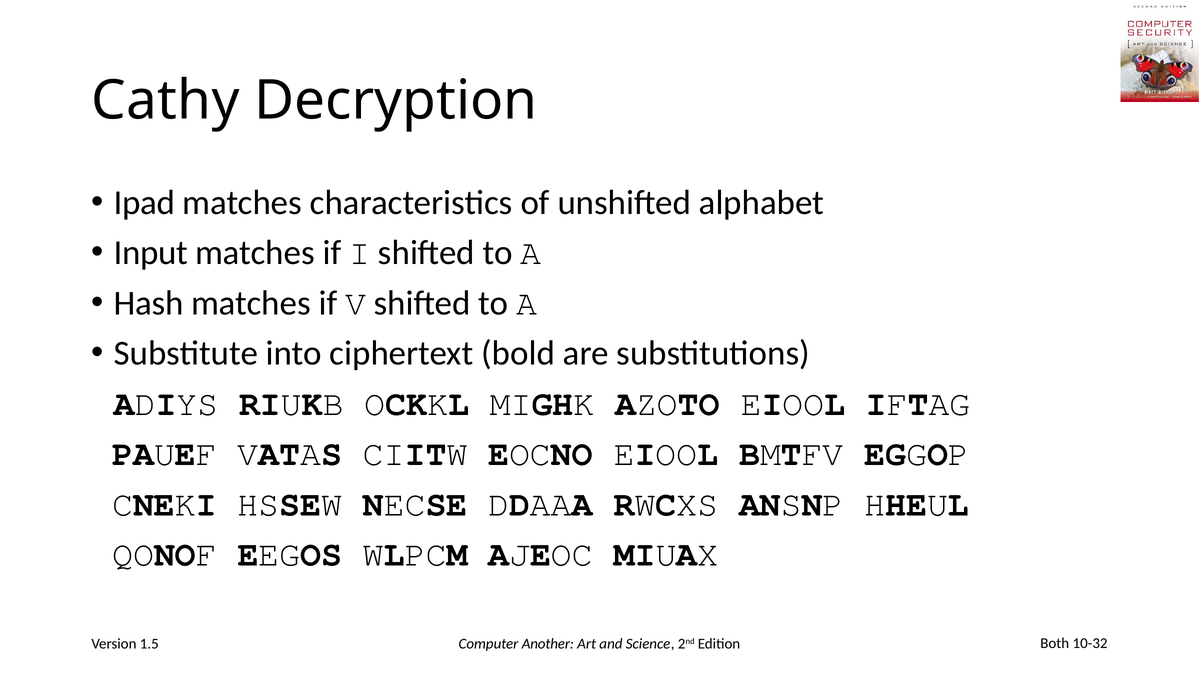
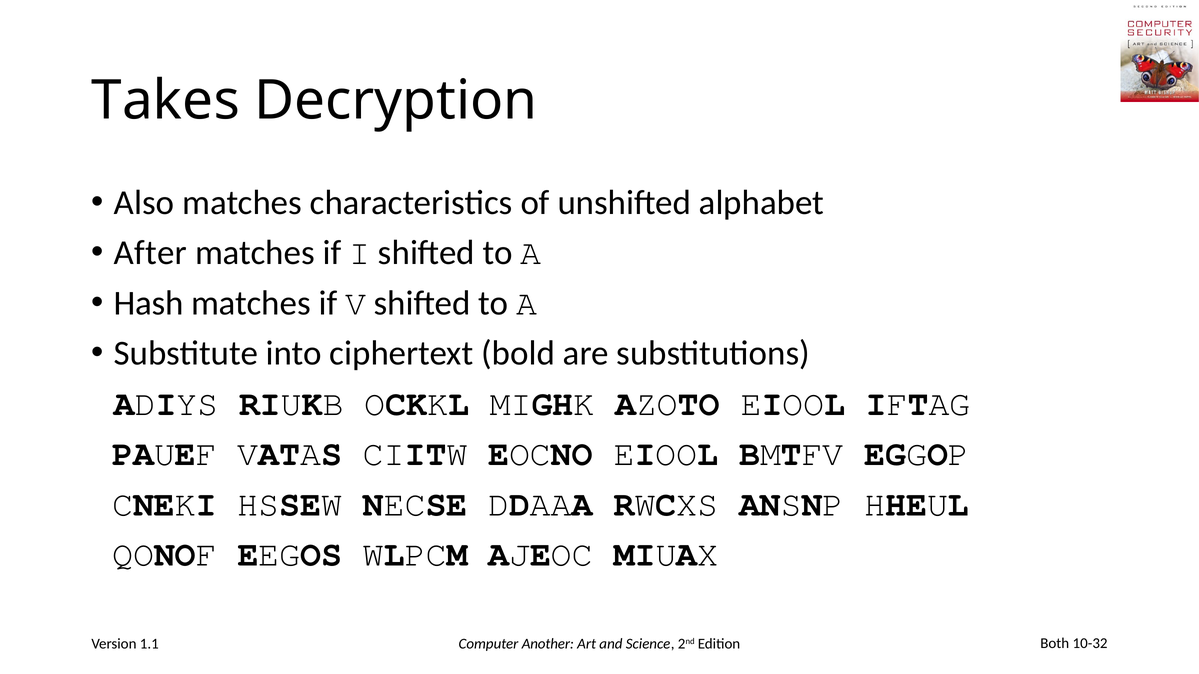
Cathy: Cathy -> Takes (166, 101)
Ipad: Ipad -> Also (144, 203)
Input: Input -> After (150, 253)
1.5: 1.5 -> 1.1 (149, 644)
